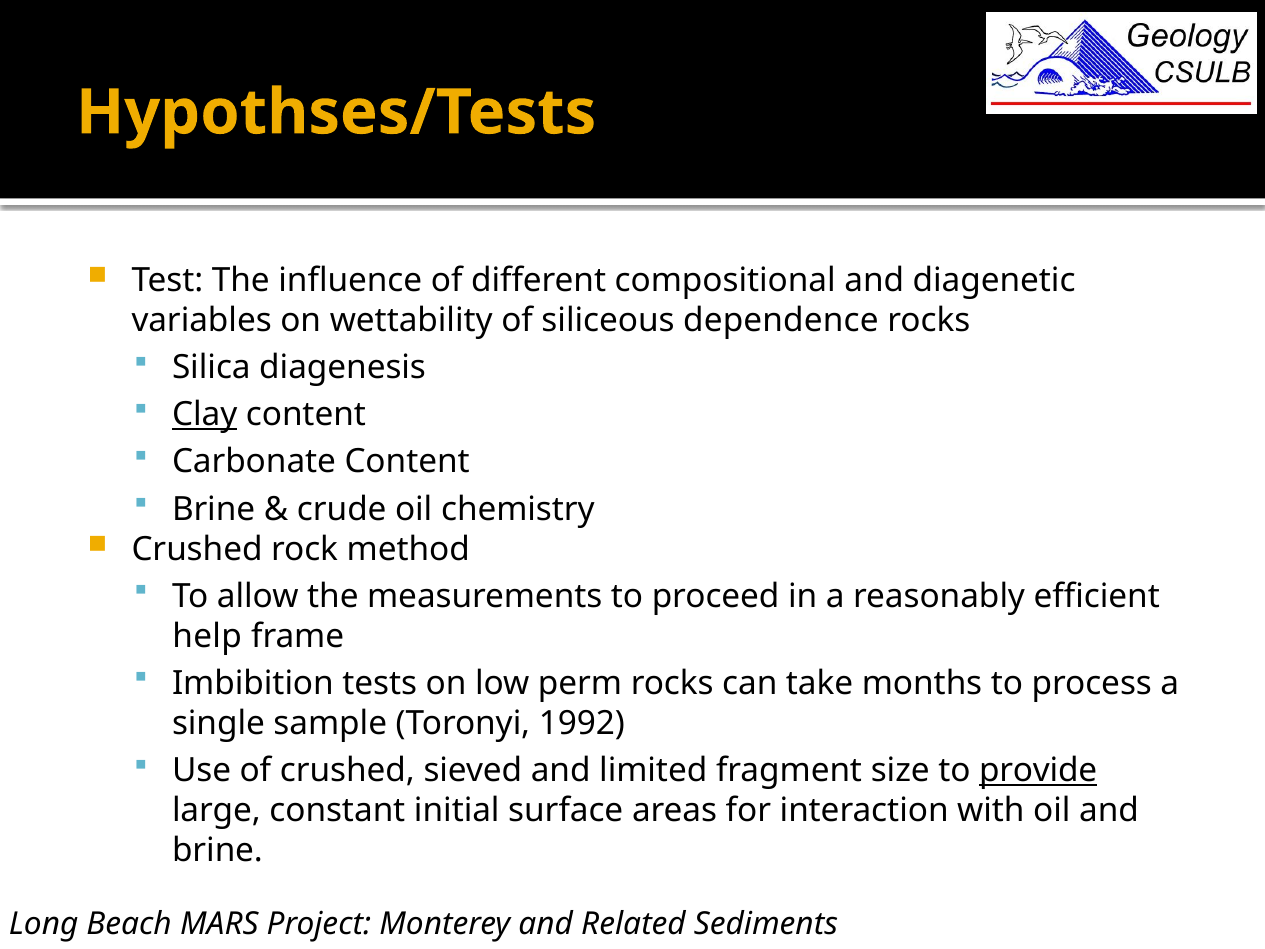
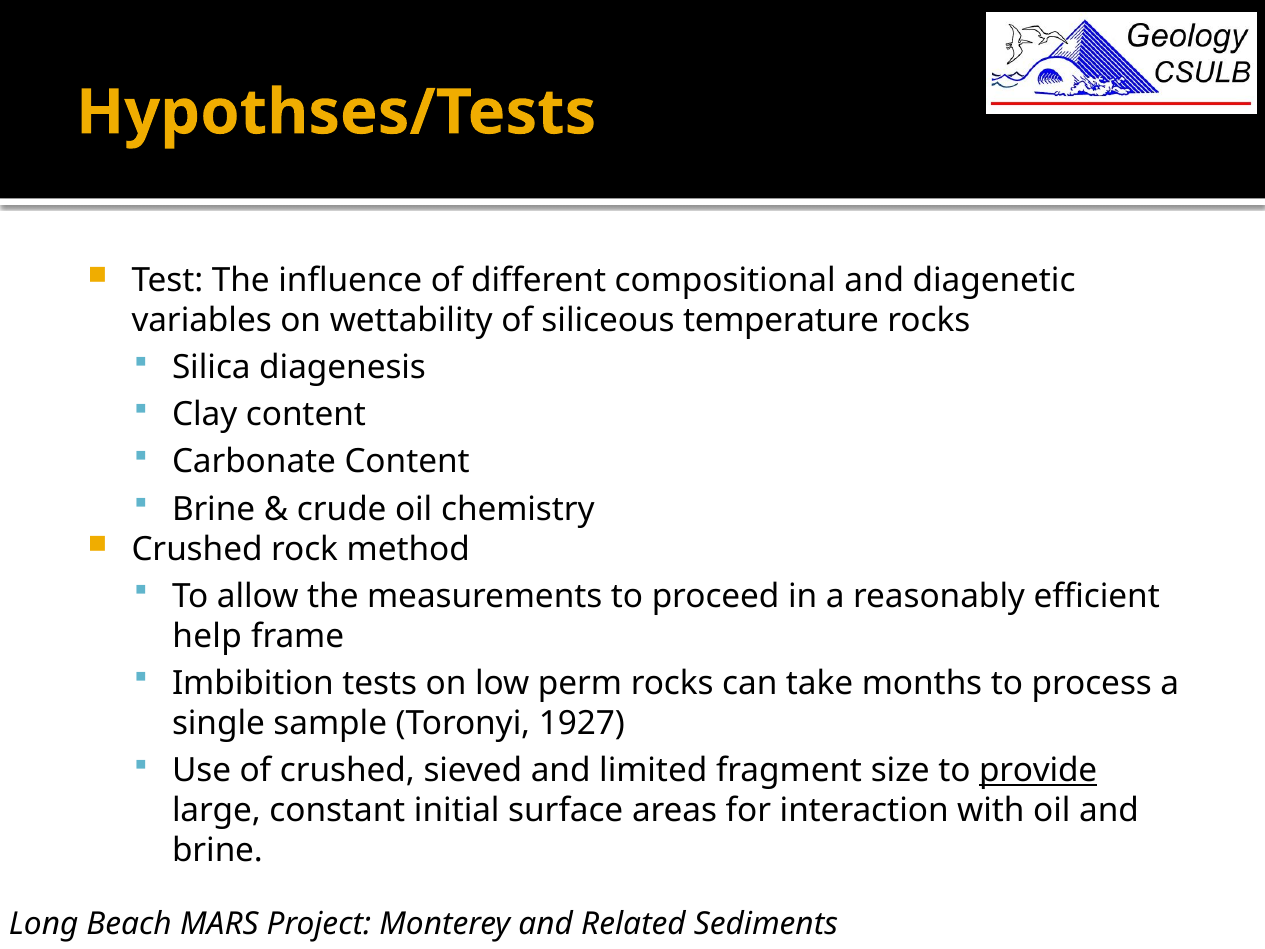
dependence: dependence -> temperature (781, 321)
Clay underline: present -> none (205, 415)
1992: 1992 -> 1927 (582, 723)
